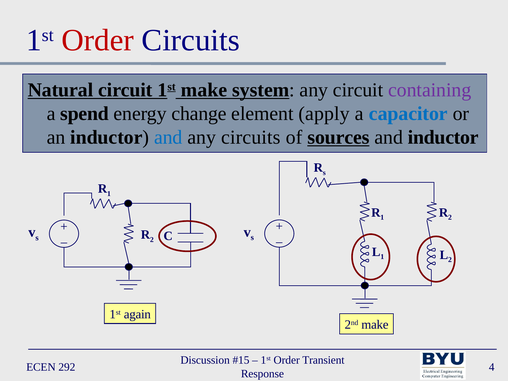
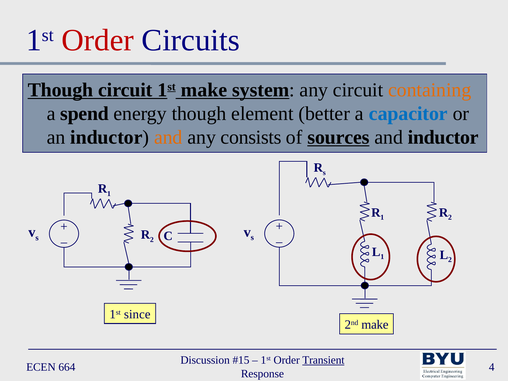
Natural: Natural -> Though (61, 90)
containing colour: purple -> orange (430, 90)
energy change: change -> though (199, 114)
apply: apply -> better (324, 114)
and colour: blue -> orange (168, 137)
any circuits: circuits -> consists (251, 137)
again: again -> since (137, 314)
Transient underline: none -> present (323, 360)
292: 292 -> 664 (67, 367)
